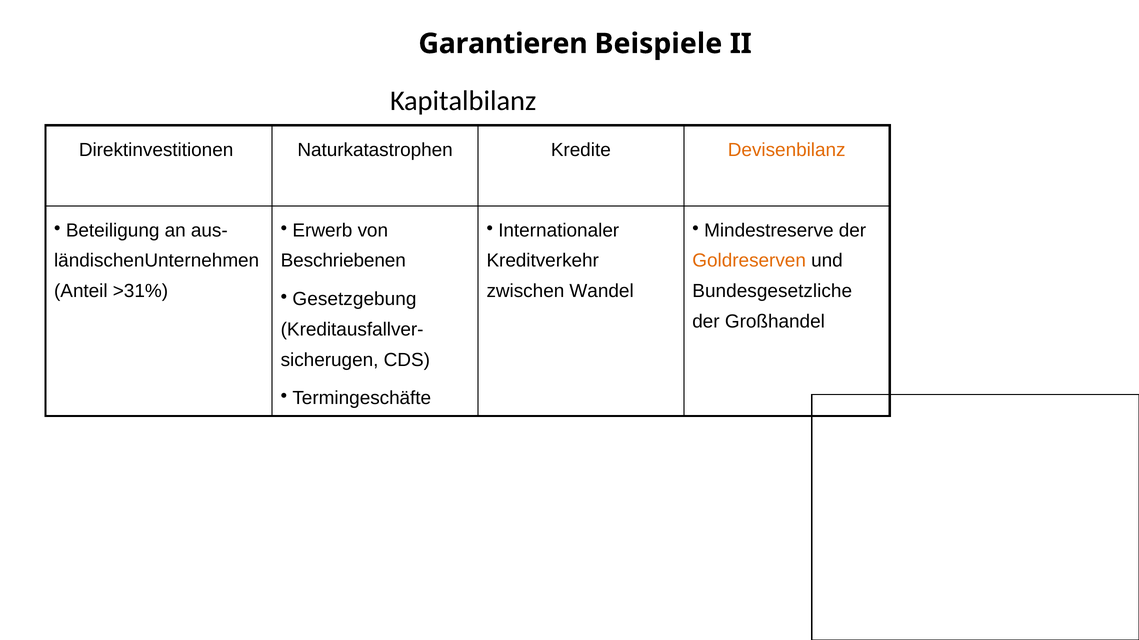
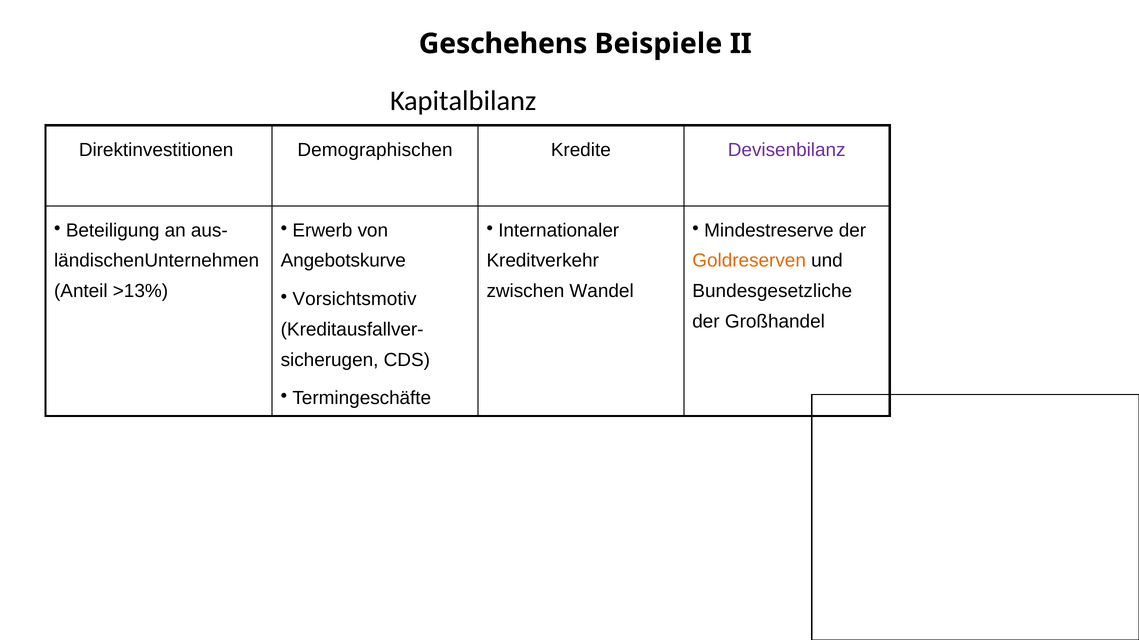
Garantieren: Garantieren -> Geschehens (503, 44)
Naturkatastrophen: Naturkatastrophen -> Demographischen (375, 150)
Devisenbilanz colour: orange -> purple (787, 150)
Beschriebenen: Beschriebenen -> Angebotskurve (343, 261)
>31%: >31% -> >13% (140, 291)
Gesetzgebung: Gesetzgebung -> Vorsichtsmotiv (354, 299)
